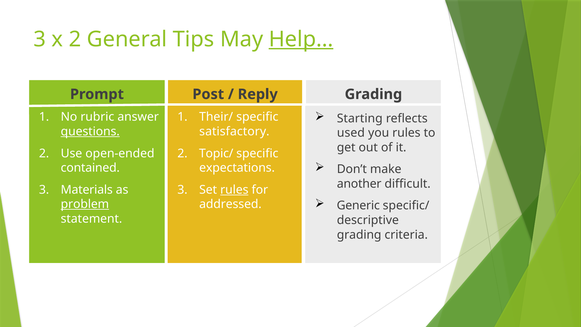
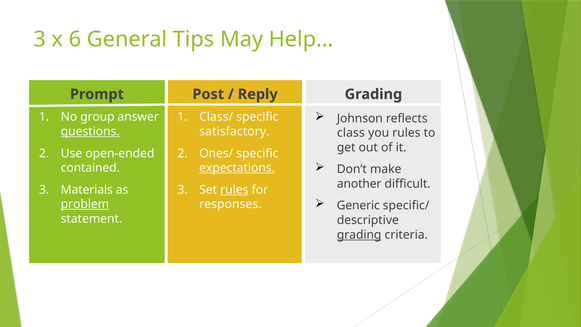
x 2: 2 -> 6 (75, 39)
Help… underline: present -> none (301, 39)
Starting: Starting -> Johnson (360, 118)
rubric: rubric -> group (97, 117)
Their/: Their/ -> Class/ (216, 117)
used: used -> class (351, 133)
Topic/: Topic/ -> Ones/ (216, 153)
expectations underline: none -> present (237, 168)
addressed: addressed -> responses (230, 204)
grading underline: none -> present (359, 235)
